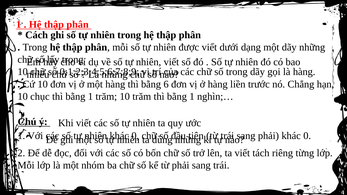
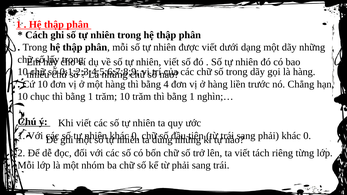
6: 6 -> 4 (166, 84)
